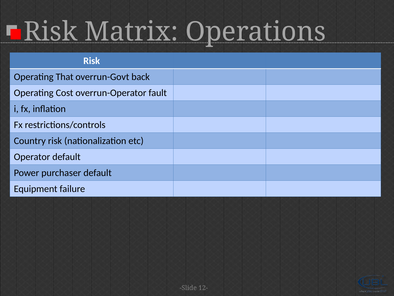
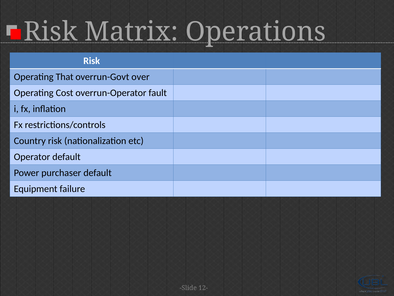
back: back -> over (141, 77)
